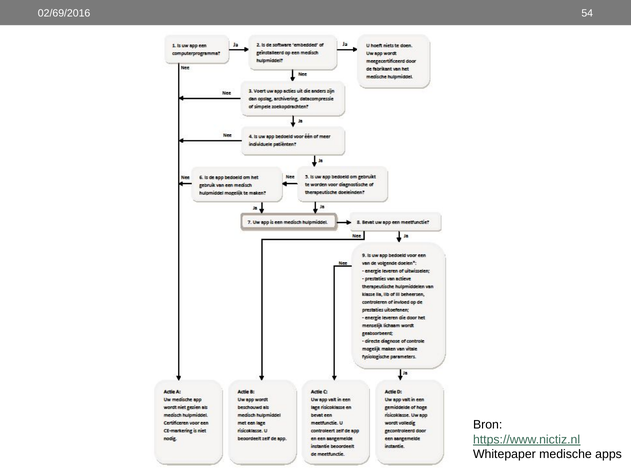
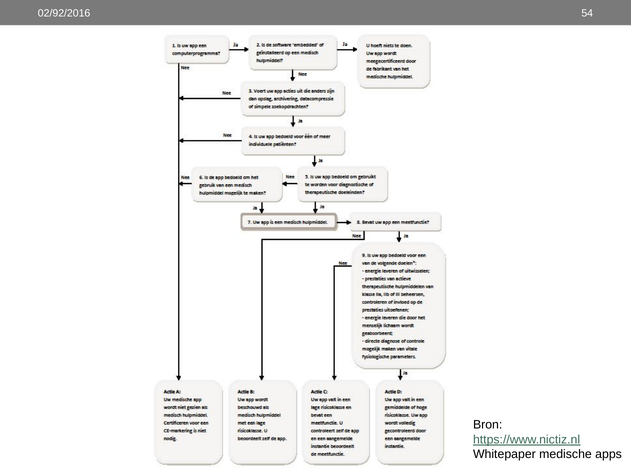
02/69/2016: 02/69/2016 -> 02/92/2016 (64, 13)
